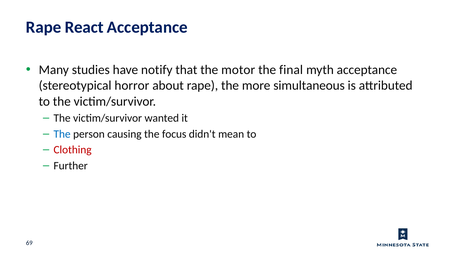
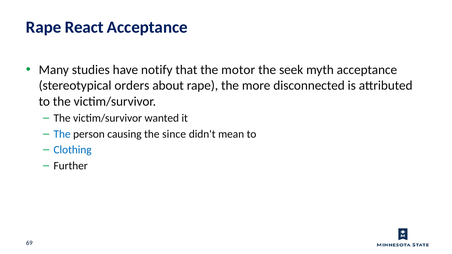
final: final -> seek (291, 70)
horror: horror -> orders (132, 86)
simultaneous: simultaneous -> disconnected (309, 86)
focus: focus -> since (174, 134)
Clothing colour: red -> blue (73, 150)
